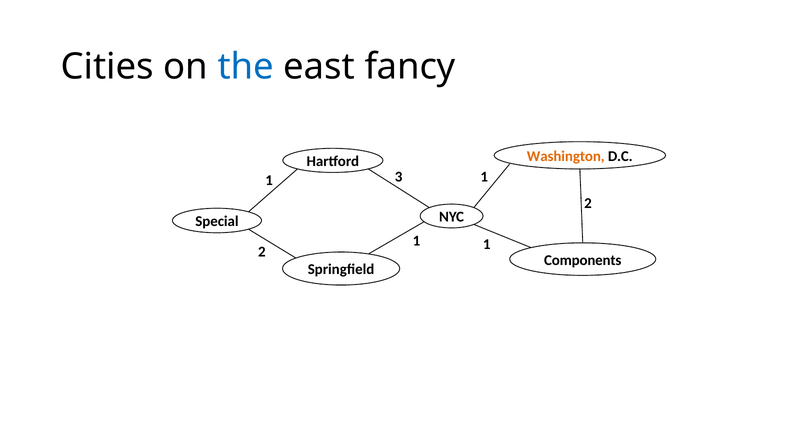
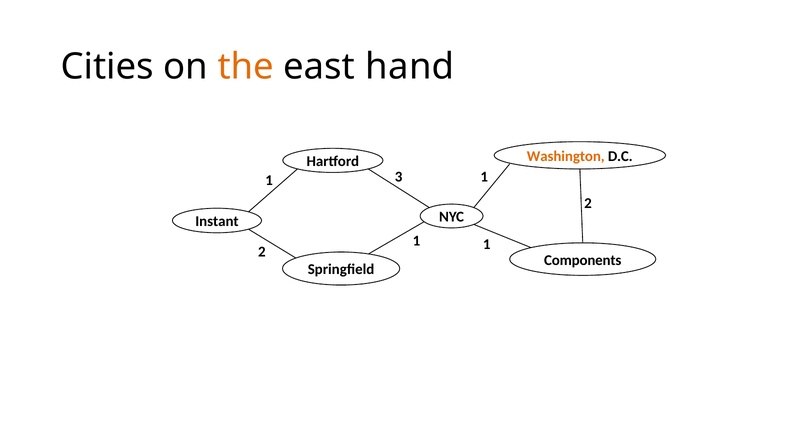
the colour: blue -> orange (246, 67)
fancy: fancy -> hand (410, 67)
Special: Special -> Instant (217, 222)
